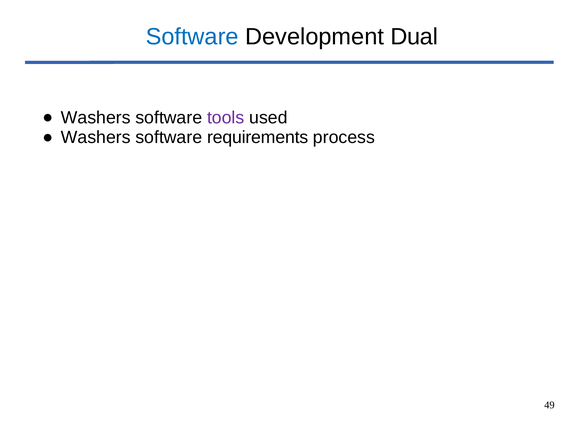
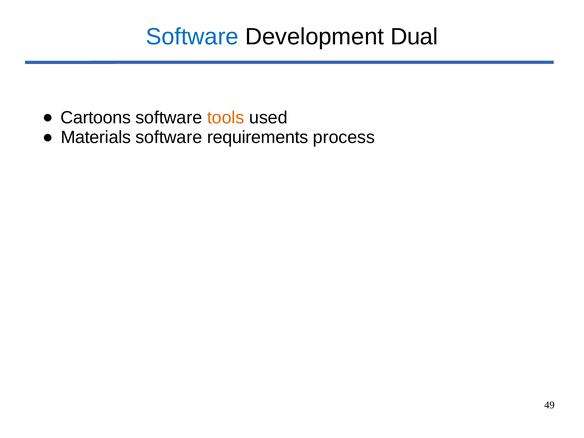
Washers: Washers -> Cartoons (96, 118)
tools colour: purple -> orange (226, 118)
Washers: Washers -> Materials (96, 137)
